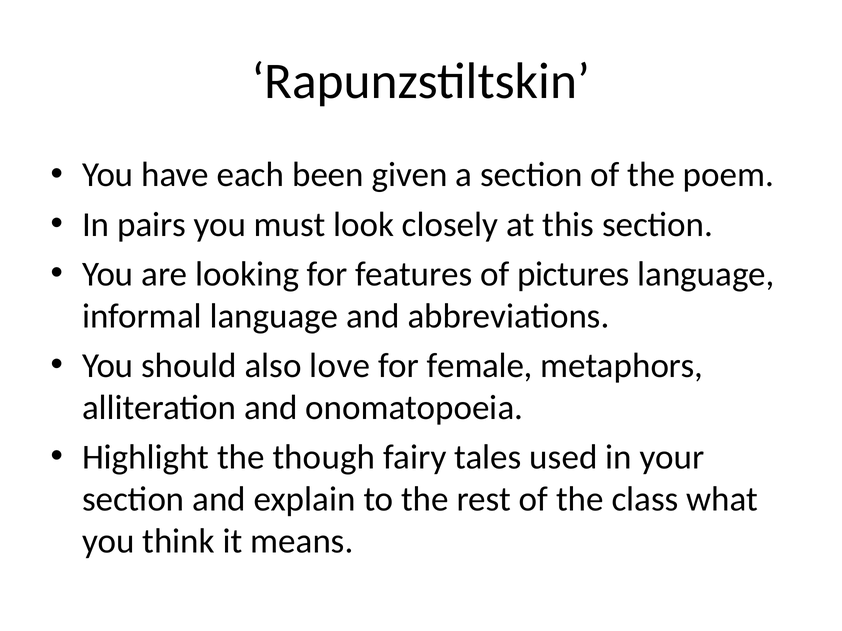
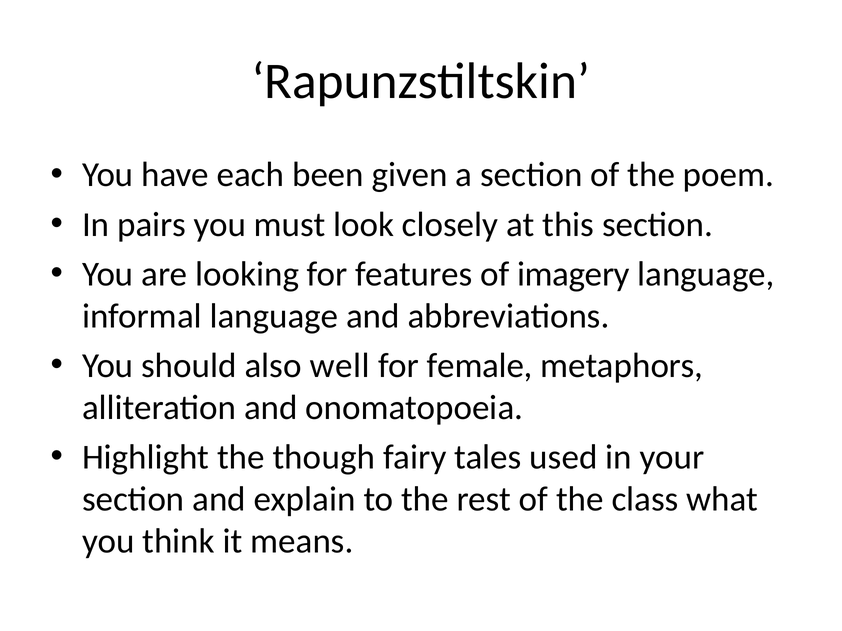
pictures: pictures -> imagery (573, 274)
love: love -> well (340, 366)
